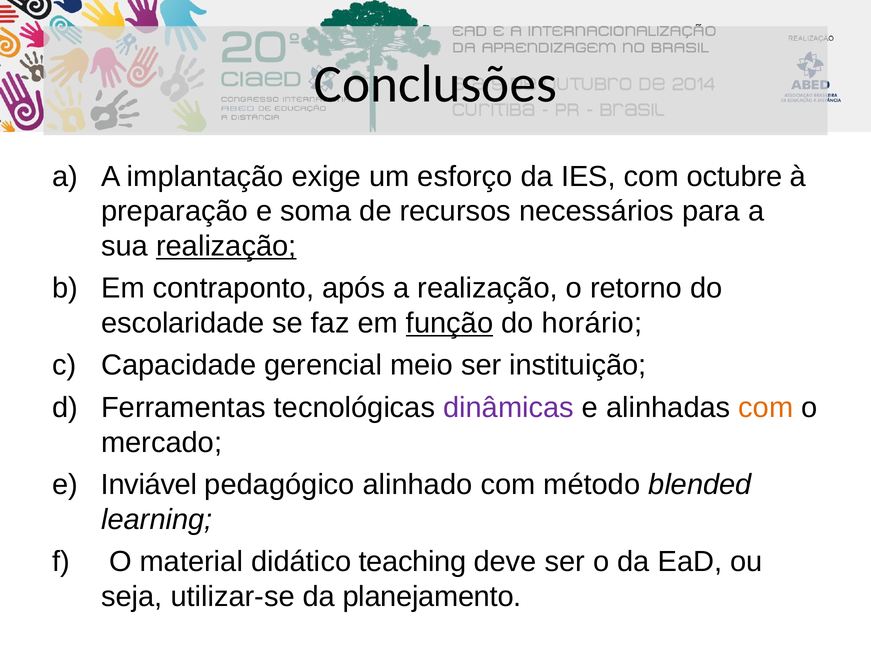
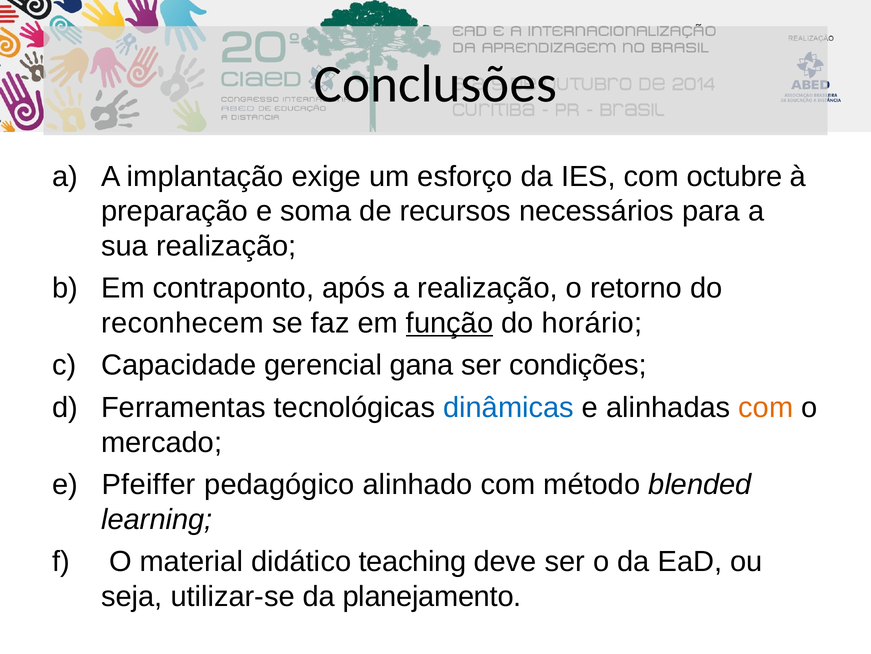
realização underline: present -> none (226, 246)
escolaridade: escolaridade -> reconhecem (183, 323)
meio: meio -> gana (422, 365)
instituição: instituição -> condições (578, 365)
dinâmicas colour: purple -> blue (509, 407)
Inviável: Inviável -> Pfeiffer (149, 484)
